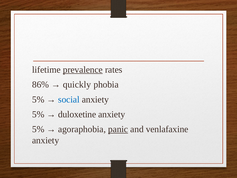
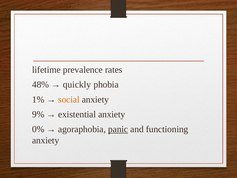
prevalence underline: present -> none (83, 70)
86%: 86% -> 48% (41, 84)
5%: 5% -> 1% (38, 99)
social colour: blue -> orange (69, 99)
5%: 5% -> 9% (38, 114)
duloxetine: duloxetine -> existential (77, 114)
5%: 5% -> 0% (38, 129)
venlafaxine: venlafaxine -> functioning (167, 129)
